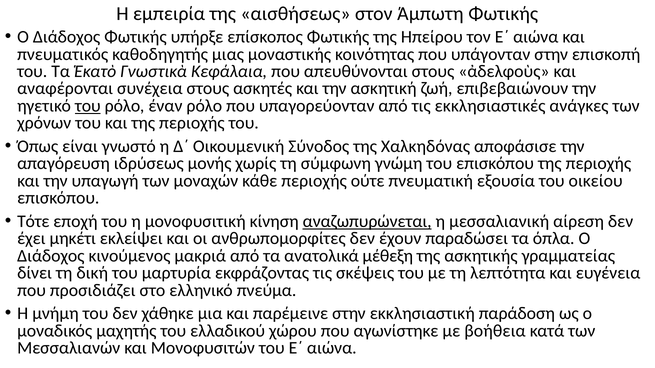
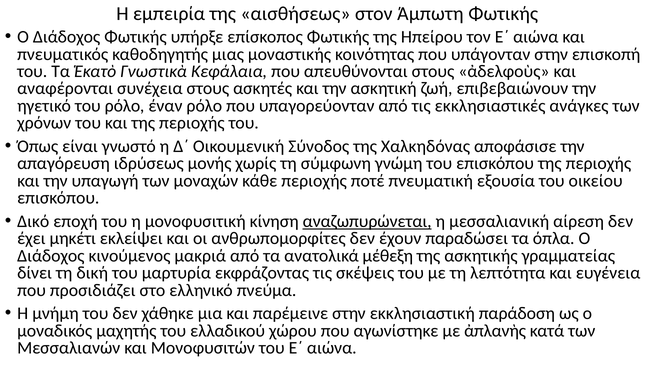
του underline: present -> none (88, 106)
ούτε: ούτε -> ποτέ (368, 181)
Τότε: Τότε -> Δικό (33, 222)
βοήθεια: βοήθεια -> ἀπλανὴς (495, 331)
